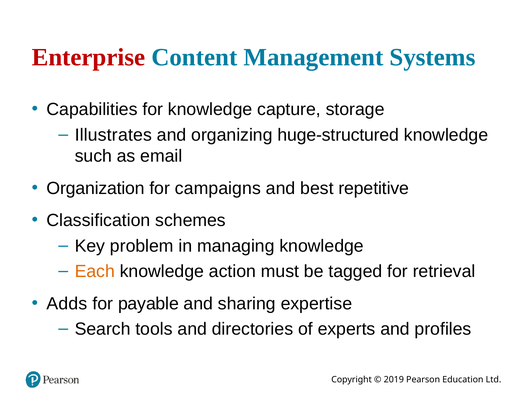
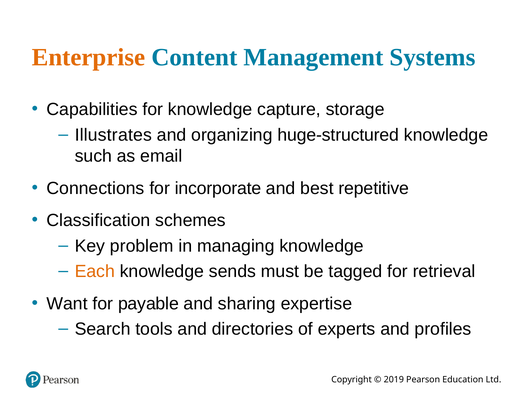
Enterprise colour: red -> orange (88, 57)
Organization: Organization -> Connections (95, 189)
campaigns: campaigns -> incorporate (218, 189)
action: action -> sends (232, 272)
Adds: Adds -> Want (67, 304)
